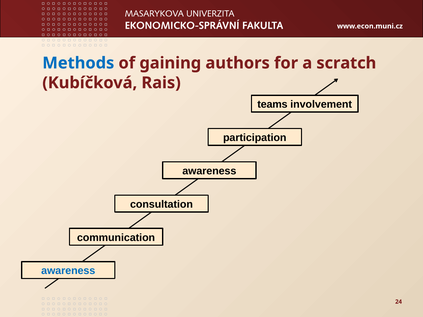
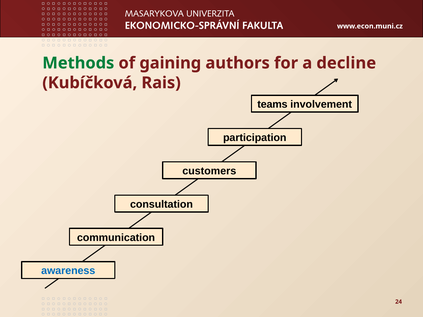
Methods colour: blue -> green (78, 63)
scratch: scratch -> decline (346, 63)
awareness: awareness -> customers (209, 171)
